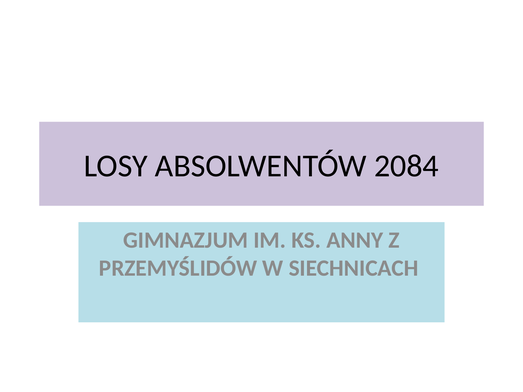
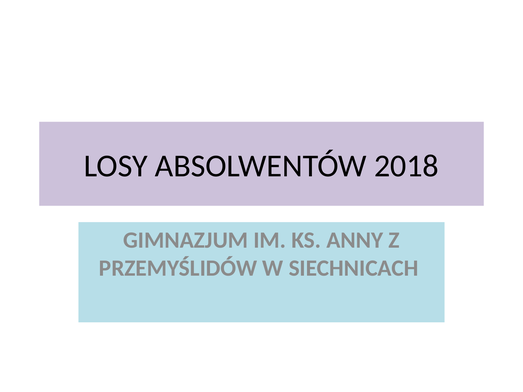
2084: 2084 -> 2018 (406, 166)
